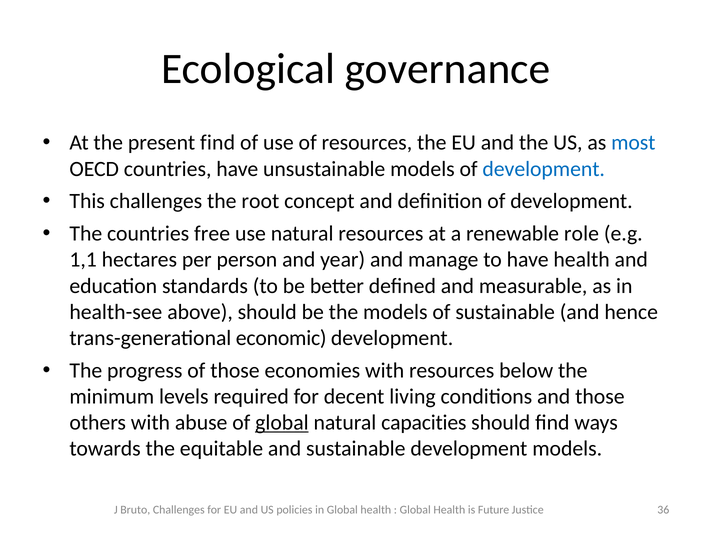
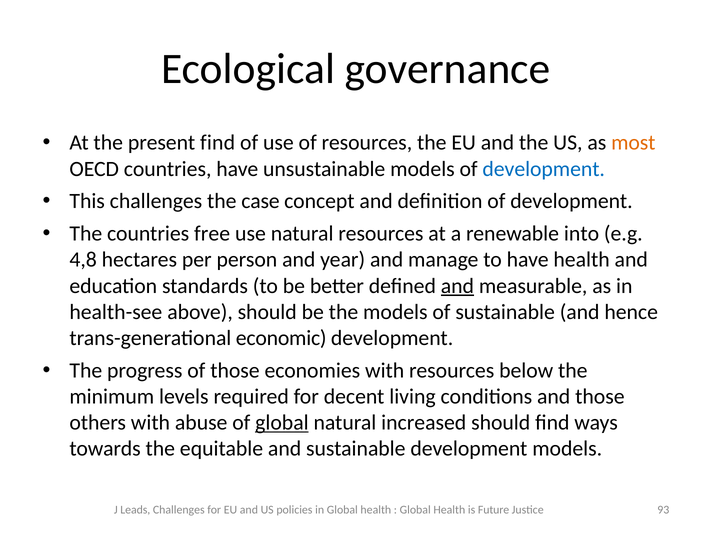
most colour: blue -> orange (633, 143)
root: root -> case (260, 201)
role: role -> into (582, 234)
1,1: 1,1 -> 4,8 (83, 260)
and underline: none -> present (457, 286)
capacities: capacities -> increased (424, 423)
Bruto: Bruto -> Leads (135, 510)
36: 36 -> 93 (663, 510)
